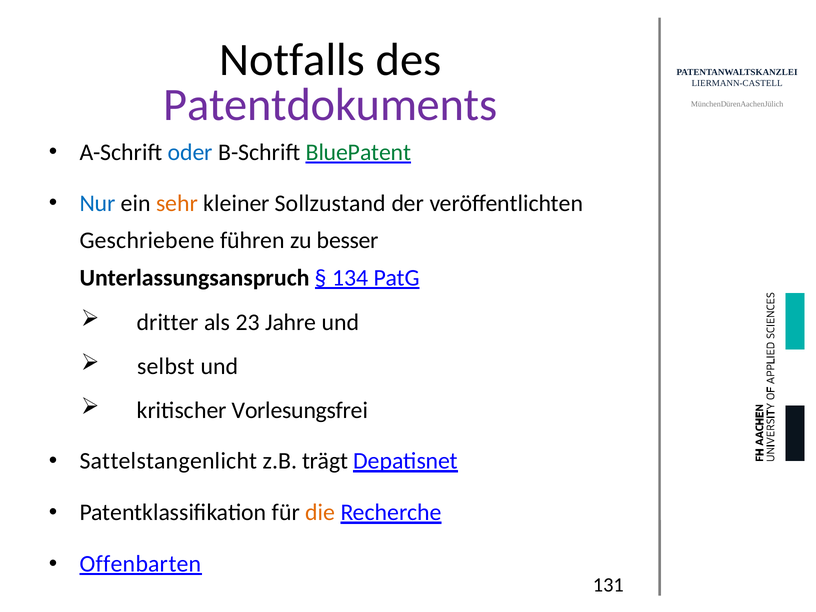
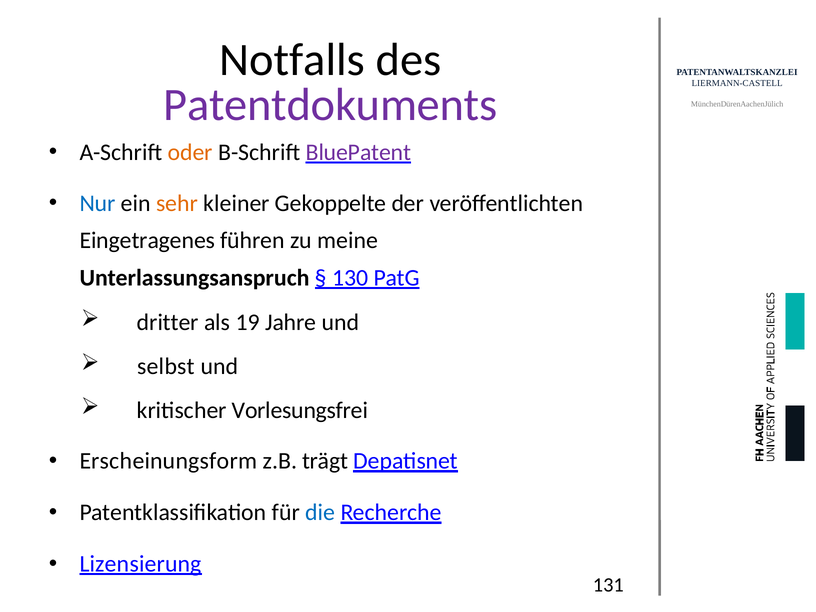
oder colour: blue -> orange (190, 152)
BluePatent colour: green -> purple (359, 152)
Sollzustand: Sollzustand -> Gekoppelte (331, 204)
Geschriebene: Geschriebene -> Eingetragenes (147, 241)
besser: besser -> meine (348, 241)
134: 134 -> 130 (350, 278)
23: 23 -> 19 (248, 322)
Sattelstangenlicht: Sattelstangenlicht -> Erscheinungsform (168, 461)
die colour: orange -> blue (320, 512)
Offenbarten: Offenbarten -> Lizensierung (141, 564)
